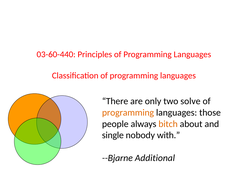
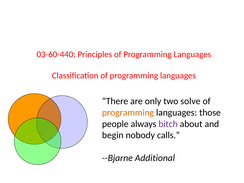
bitch colour: orange -> purple (168, 124)
single: single -> begin (113, 135)
with: with -> calls (168, 135)
